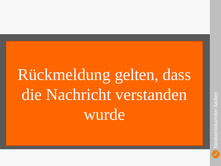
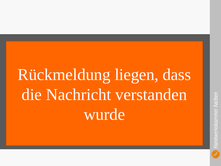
gelten: gelten -> liegen (137, 75)
